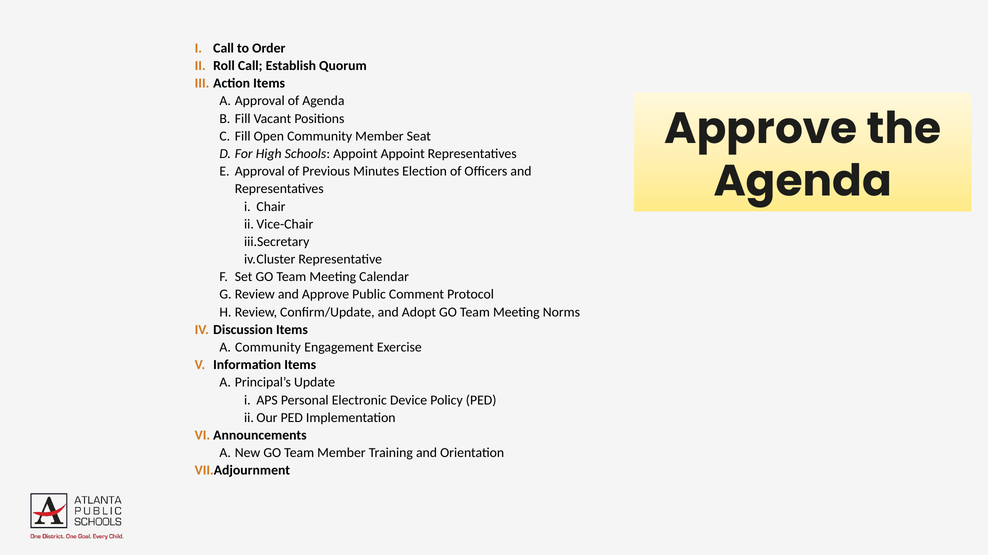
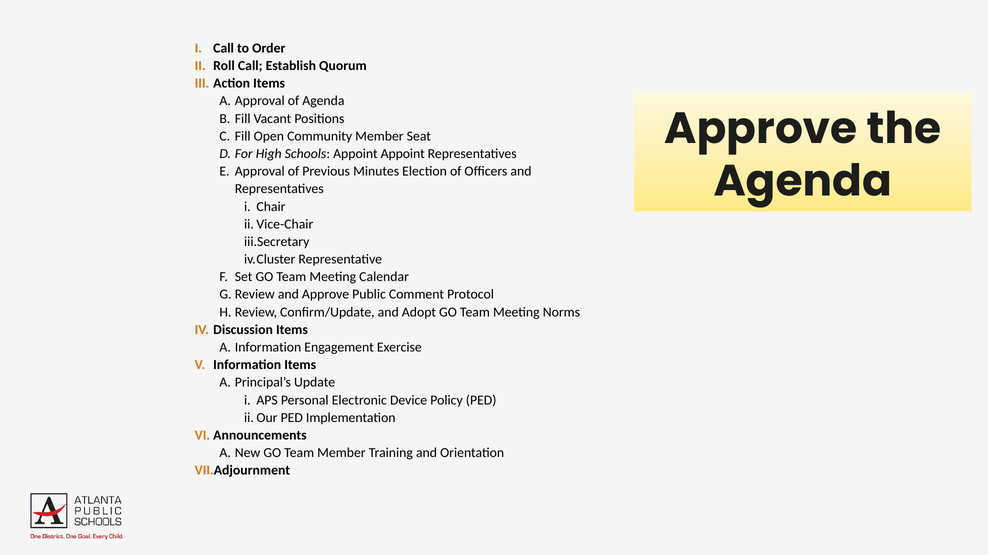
Community: Community -> Information (268, 348)
